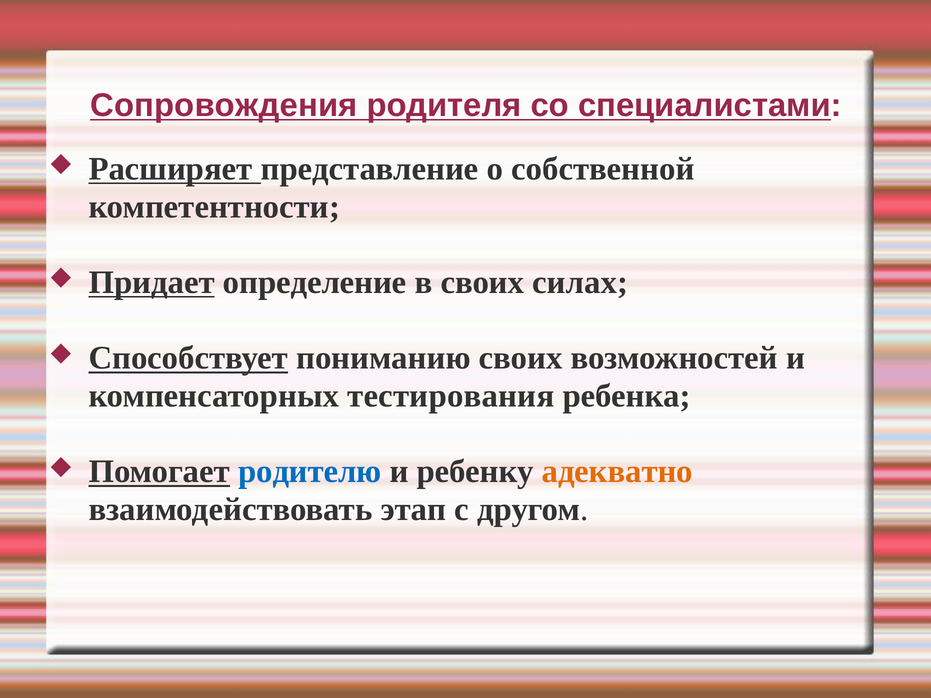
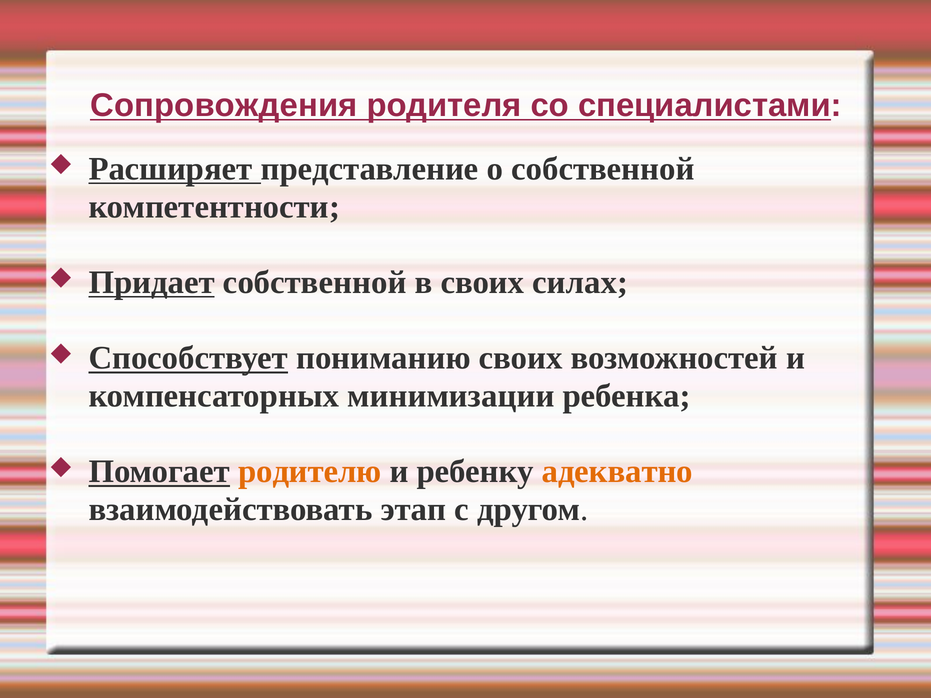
Придает определение: определение -> собственной (315, 282)
тестирования: тестирования -> минимизации (451, 396)
родителю colour: blue -> orange (310, 472)
